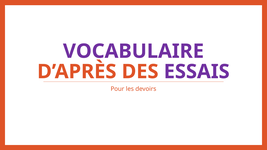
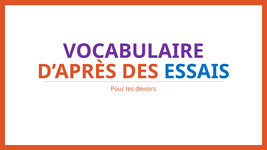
ESSAIS colour: purple -> blue (197, 72)
